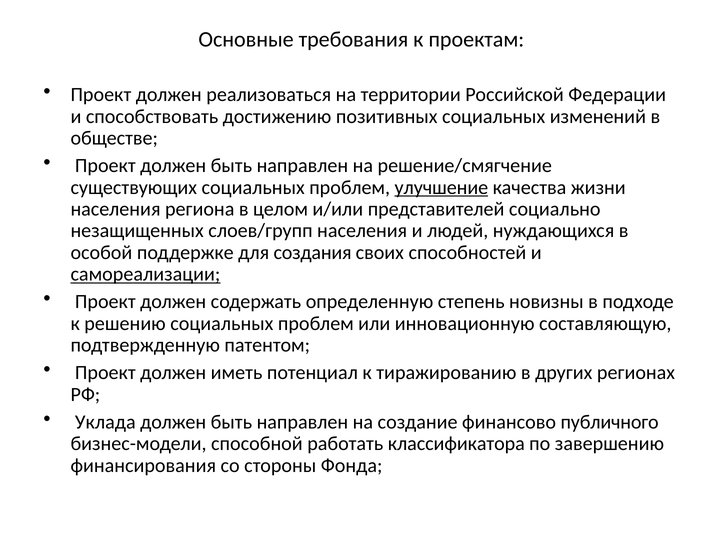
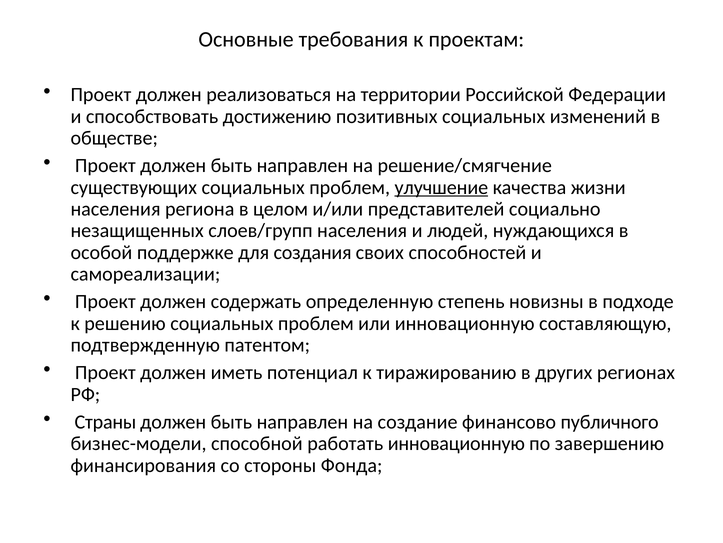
самореализации underline: present -> none (145, 274)
Уклада: Уклада -> Страны (105, 421)
работать классификатора: классификатора -> инновационную (456, 443)
